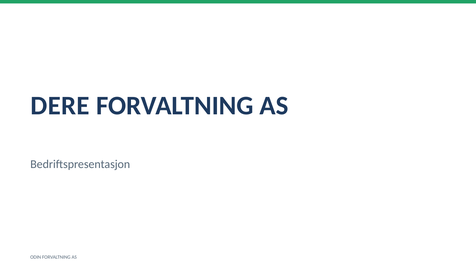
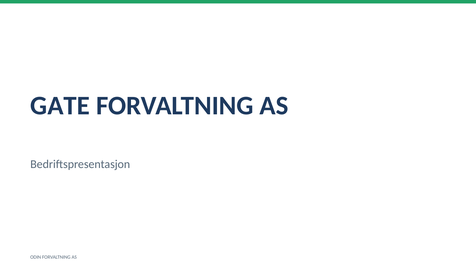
DERE: DERE -> GATE (60, 106)
